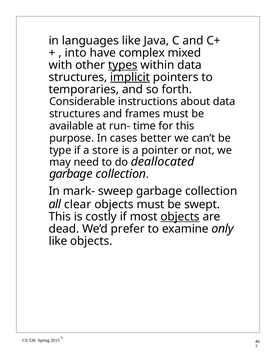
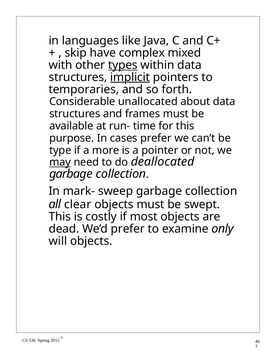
into: into -> skip (76, 53)
instructions: instructions -> unallocated (148, 102)
cases better: better -> prefer (156, 138)
store: store -> more (106, 150)
may underline: none -> present (60, 162)
objects underline: present -> none (180, 217)
like: like -> will (58, 241)
